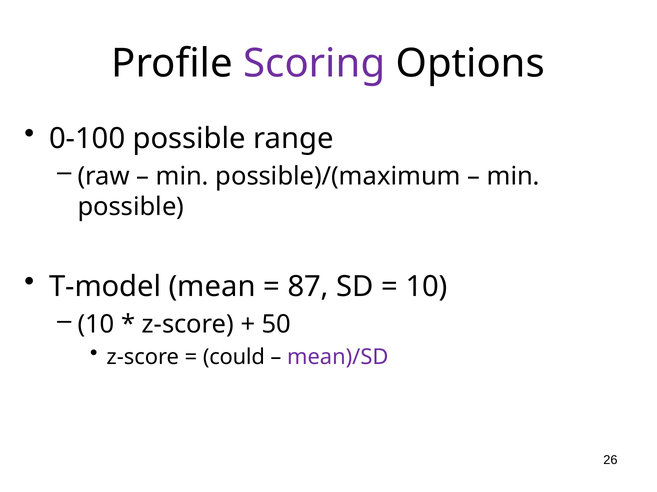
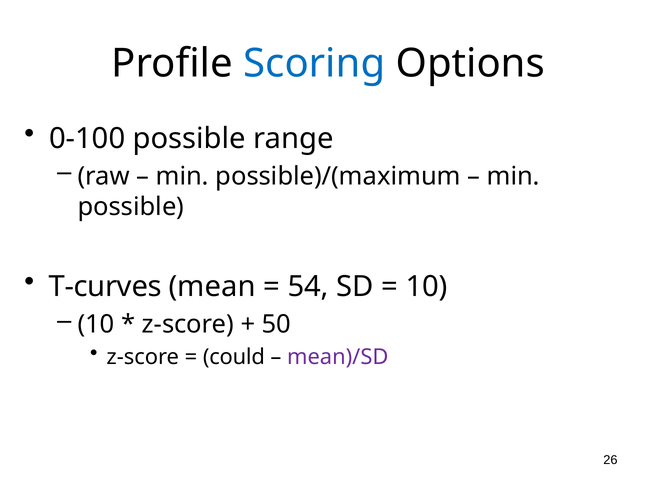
Scoring colour: purple -> blue (314, 64)
T-model: T-model -> T-curves (105, 287)
87: 87 -> 54 (308, 287)
